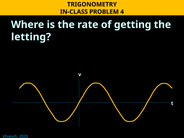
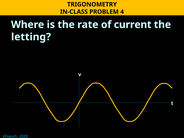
getting: getting -> current (133, 25)
